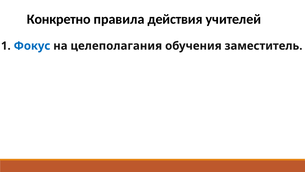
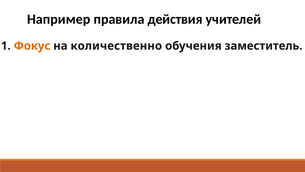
Конкретно: Конкретно -> Например (59, 19)
Фокус colour: blue -> orange (32, 46)
целеполагания: целеполагания -> количественно (116, 46)
